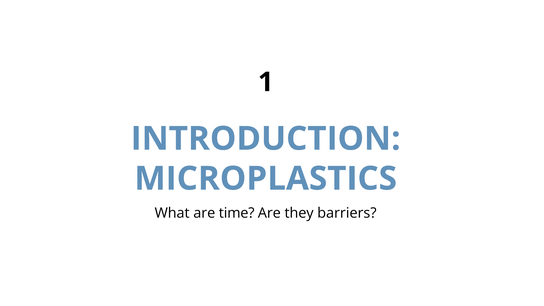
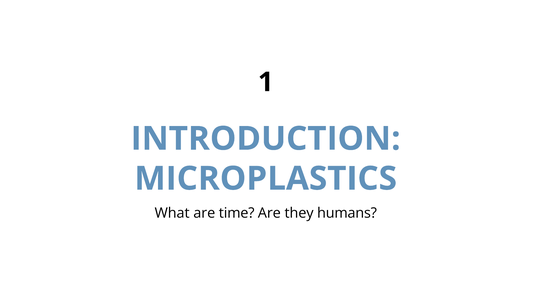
barriers: barriers -> humans (347, 213)
